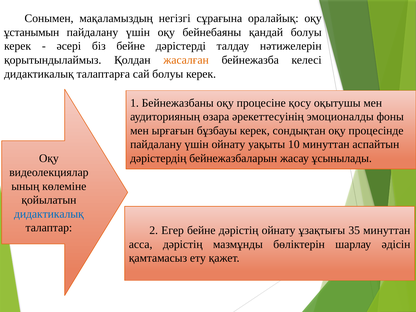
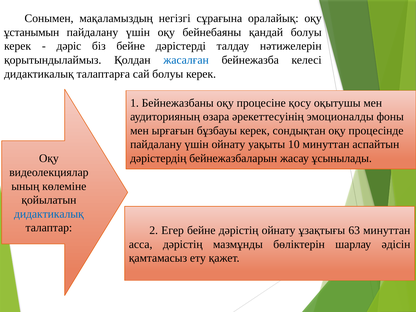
әсері: әсері -> дәріс (69, 46)
жасалған colour: orange -> blue (186, 60)
35: 35 -> 63 (354, 230)
